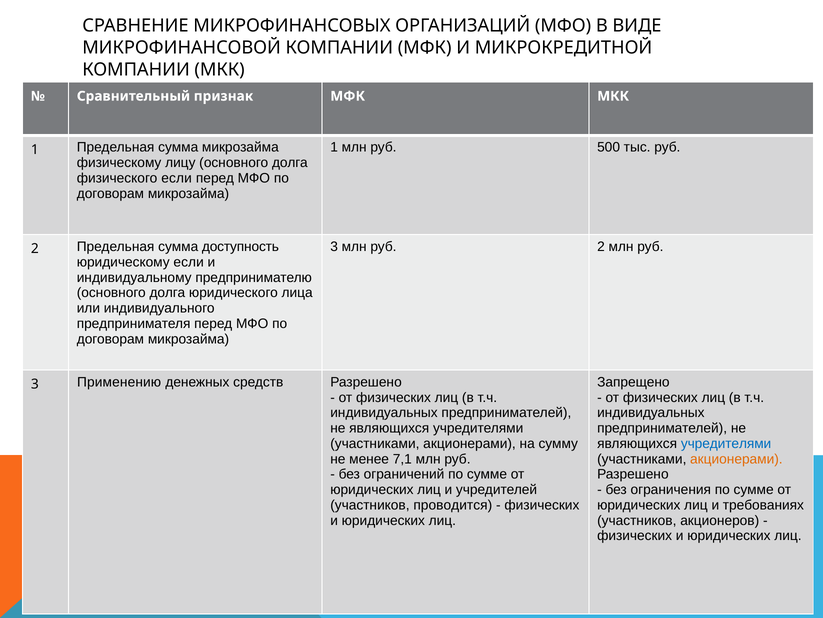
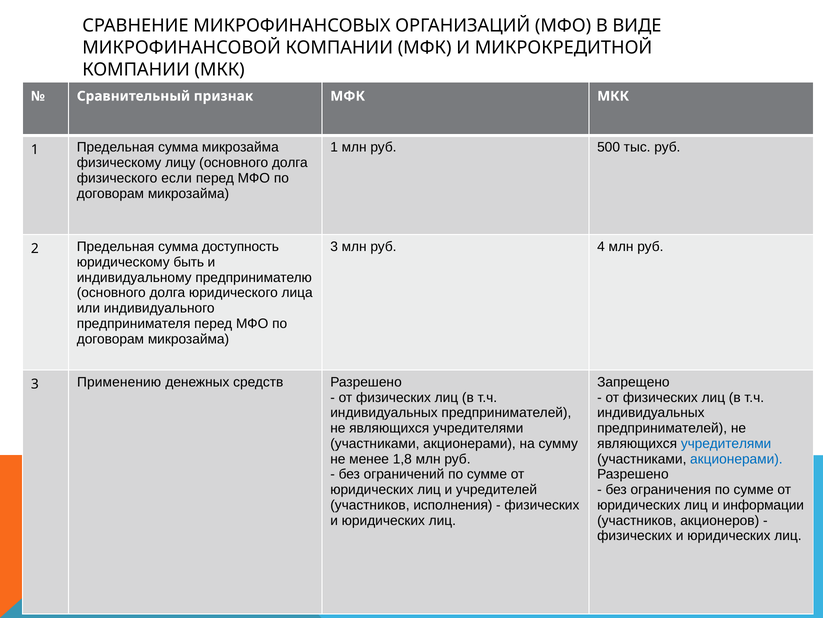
млн руб 2: 2 -> 4 (601, 246)
юридическому если: если -> быть (189, 262)
7,1: 7,1 -> 1,8 (402, 459)
акционерами colour: orange -> blue (736, 459)
проводится: проводится -> исполнения (453, 505)
требованиях: требованиях -> информации (763, 505)
